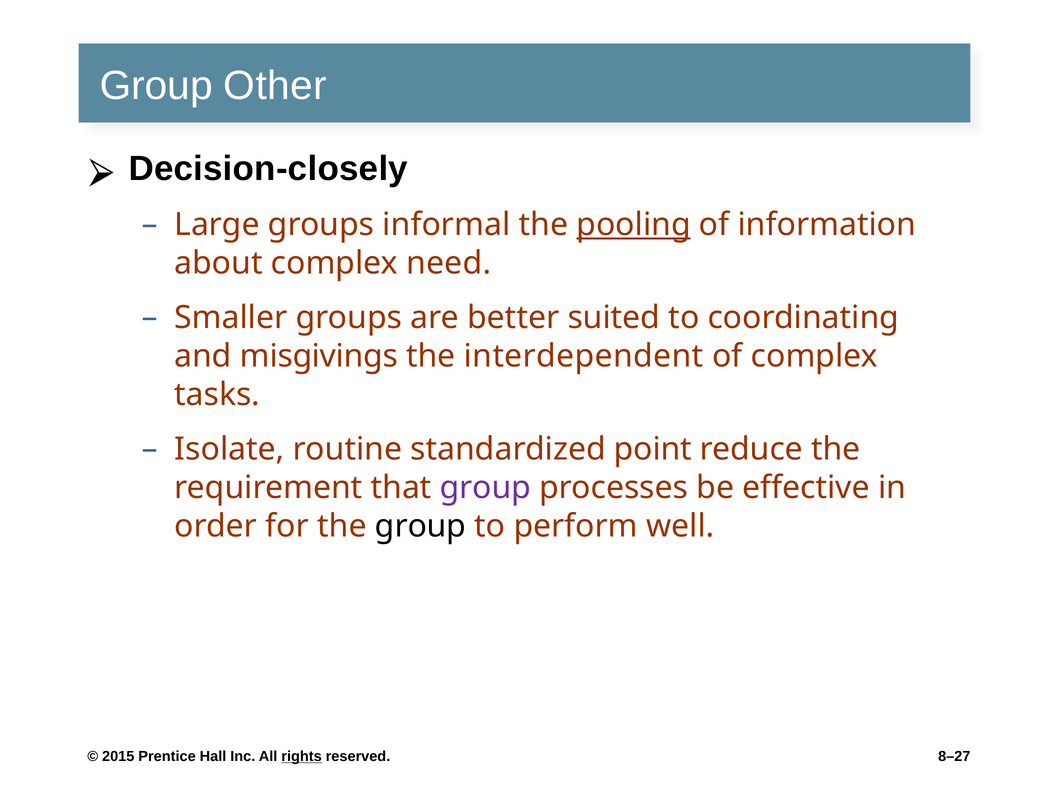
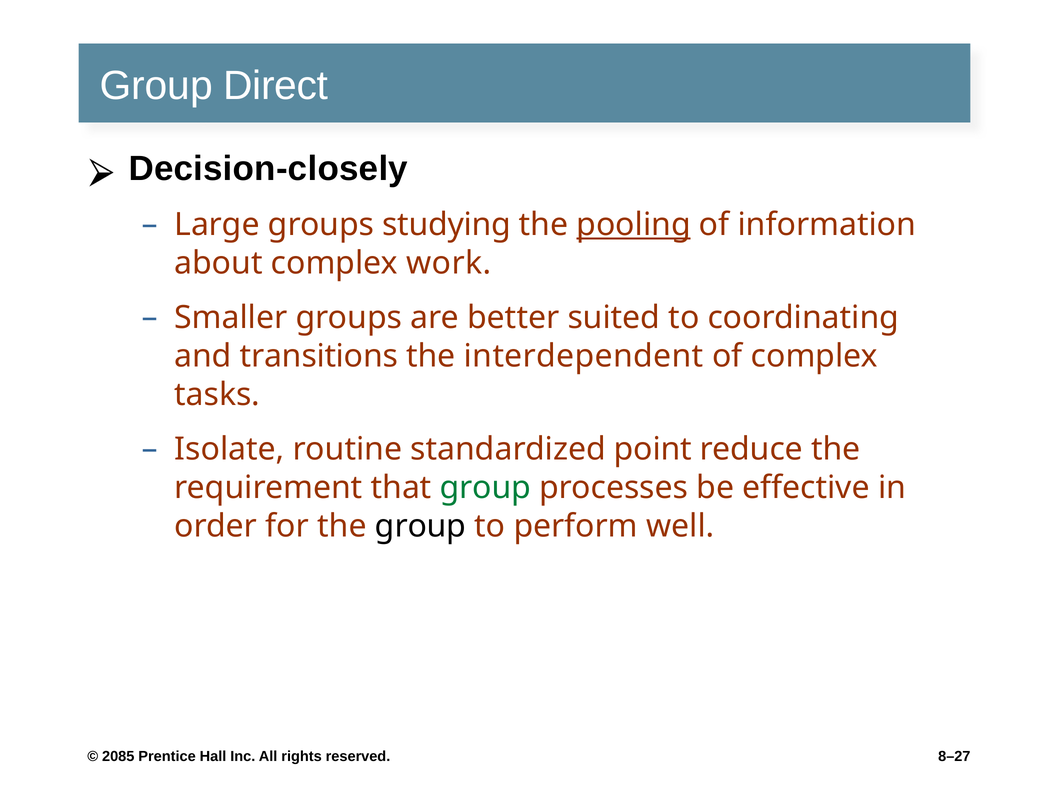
Other: Other -> Direct (276, 86)
informal: informal -> studying (447, 225)
need: need -> work (449, 263)
misgivings: misgivings -> transitions (319, 356)
group colour: purple -> green (485, 487)
2015: 2015 -> 2085 (118, 756)
rights underline: present -> none (302, 756)
